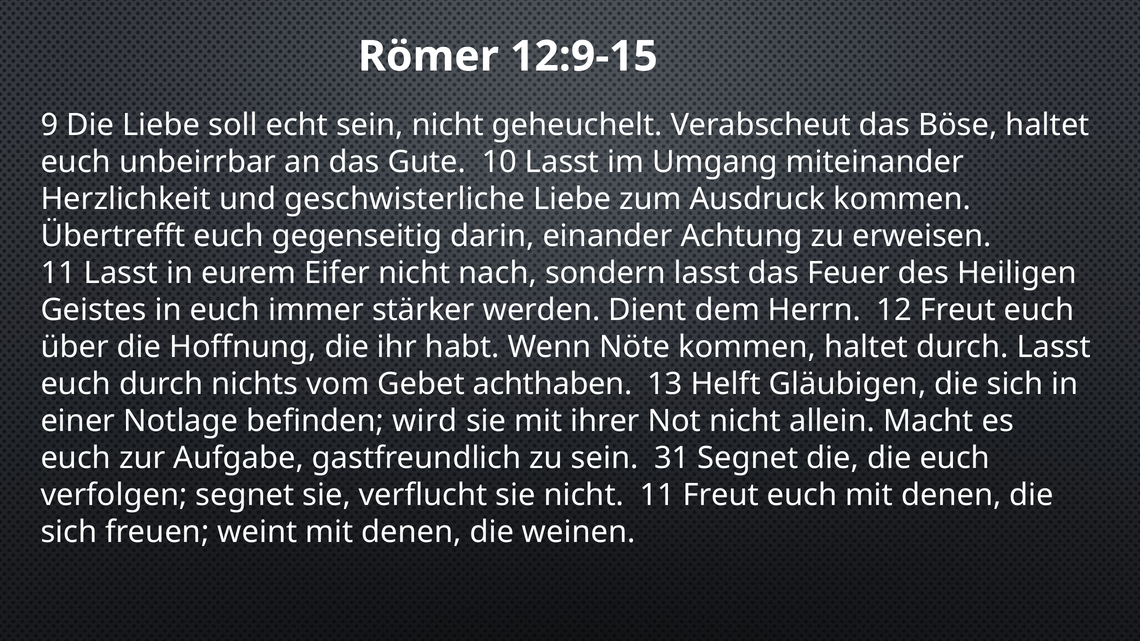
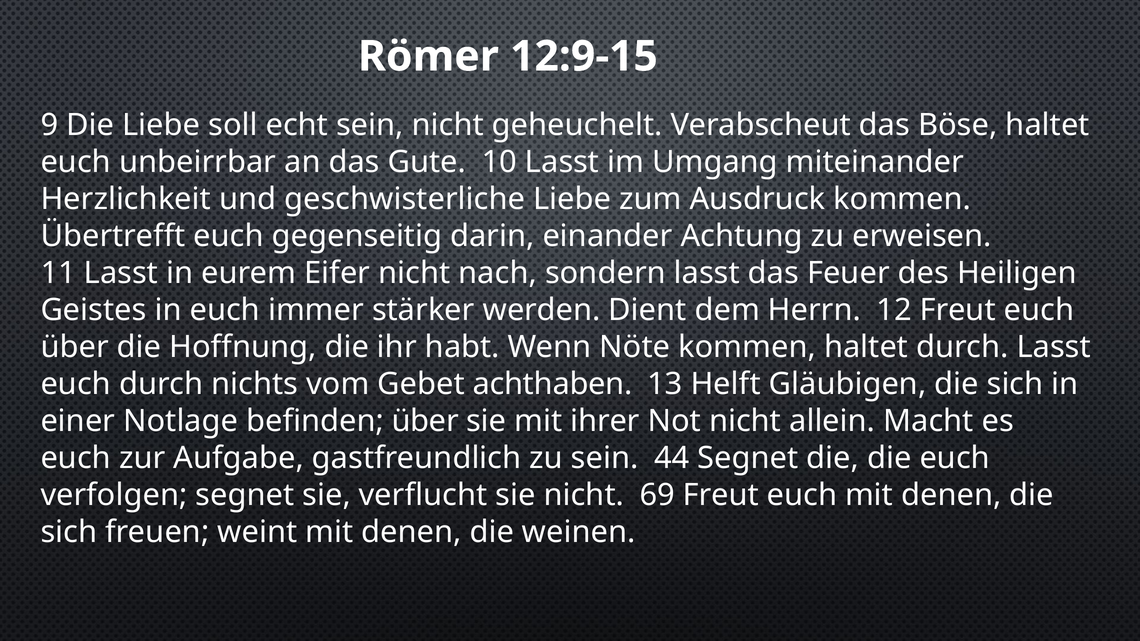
befinden wird: wird -> über (425, 421)
31: 31 -> 44 (672, 458)
nicht 11: 11 -> 69 (657, 495)
